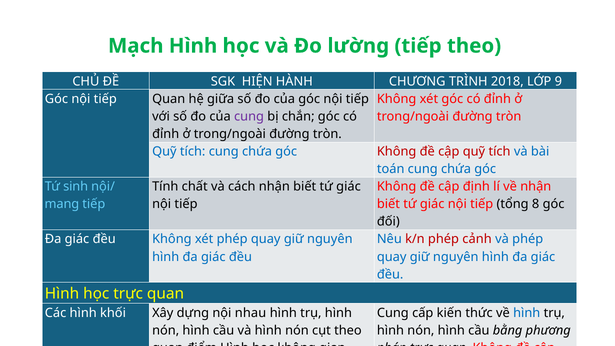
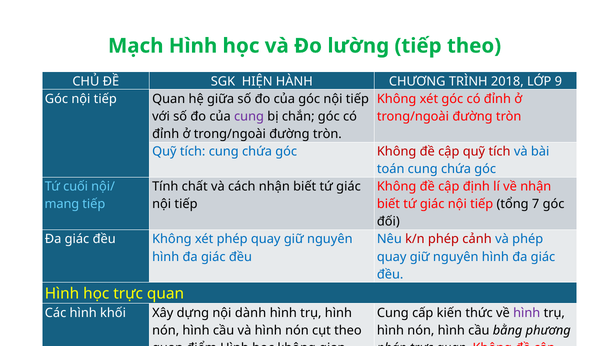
sinh: sinh -> cuối (76, 187)
8: 8 -> 7 (536, 204)
nhau: nhau -> dành (251, 313)
hình colour: blue -> purple (527, 313)
